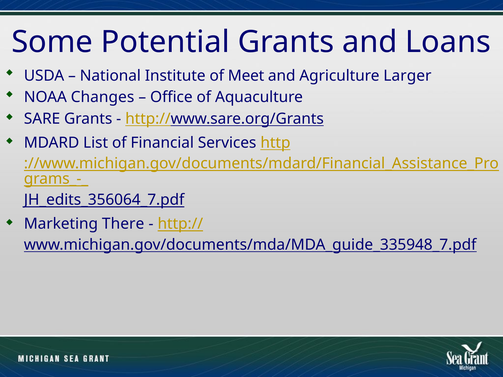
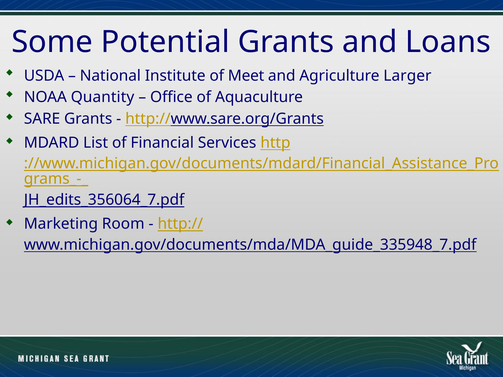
Changes: Changes -> Quantity (103, 97)
There: There -> Room (123, 224)
